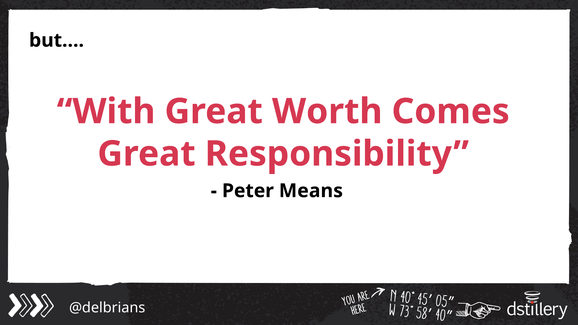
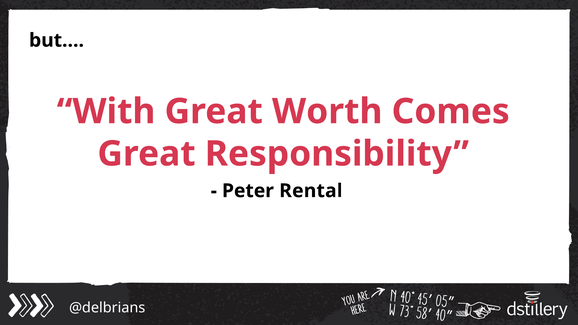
Means: Means -> Rental (311, 191)
